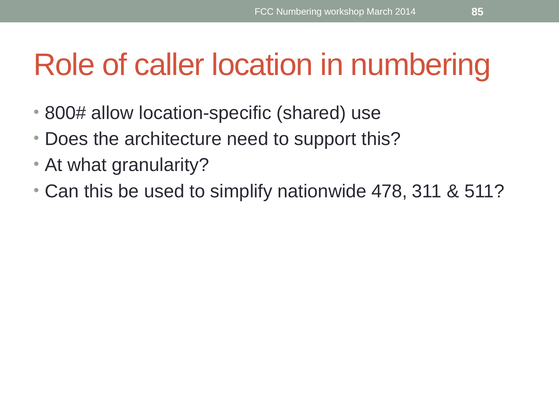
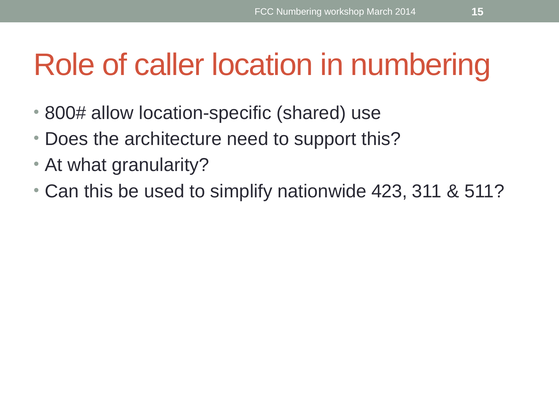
85: 85 -> 15 (477, 12)
478: 478 -> 423 (389, 191)
